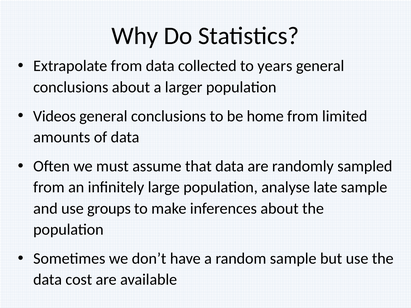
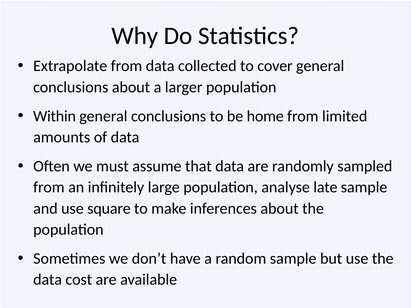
years: years -> cover (275, 66)
Videos: Videos -> Within (55, 116)
groups: groups -> square (109, 209)
